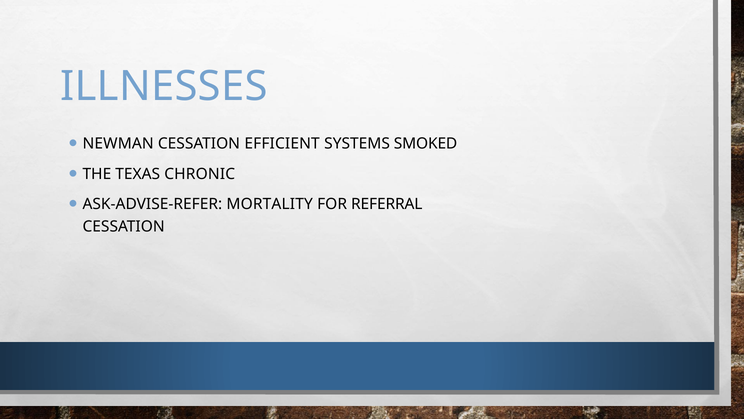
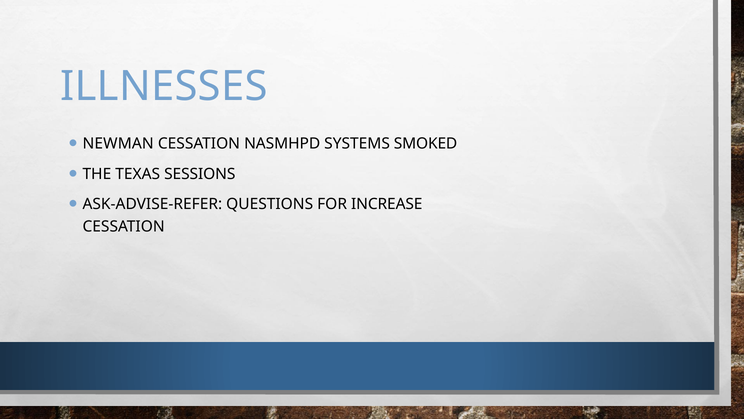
EFFICIENT: EFFICIENT -> NASMHPD (282, 144)
CHRONIC: CHRONIC -> SESSIONS (200, 174)
MORTALITY: MORTALITY -> QUESTIONS (270, 204)
REFERRAL: REFERRAL -> INCREASE (387, 204)
